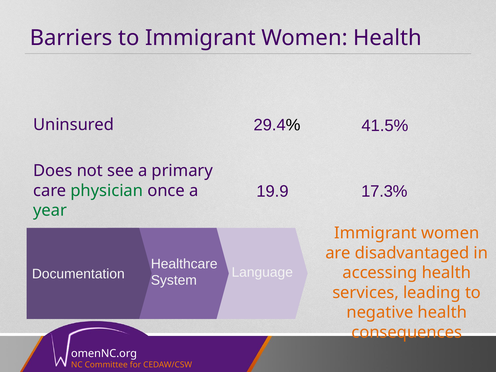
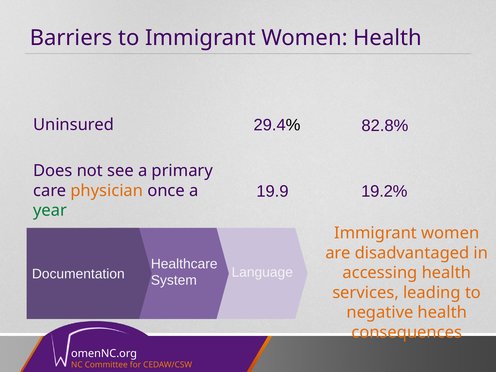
41.5%: 41.5% -> 82.8% (385, 126)
17.3%: 17.3% -> 19.2% (384, 191)
physician colour: green -> orange (107, 191)
